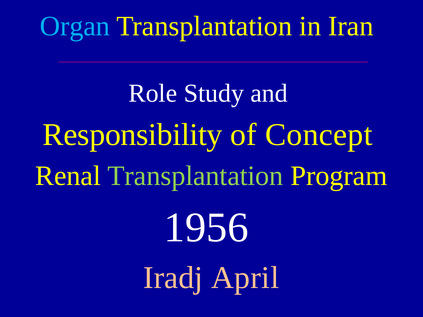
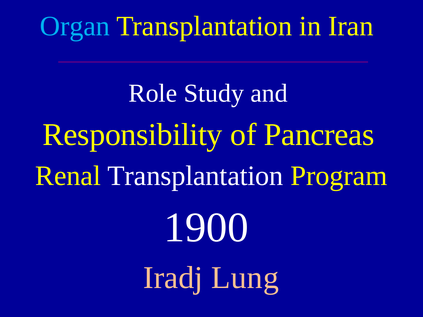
Concept: Concept -> Pancreas (319, 135)
Transplantation colour: light green -> white (195, 176)
1956: 1956 -> 1900 (206, 228)
April: April -> Lung (245, 278)
